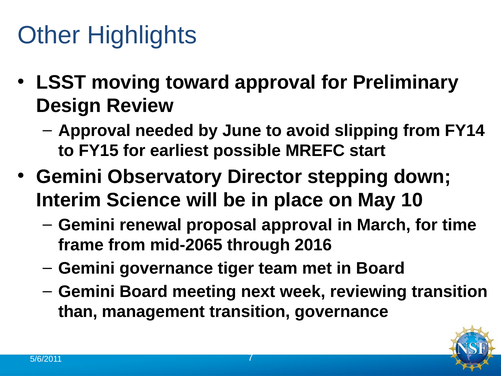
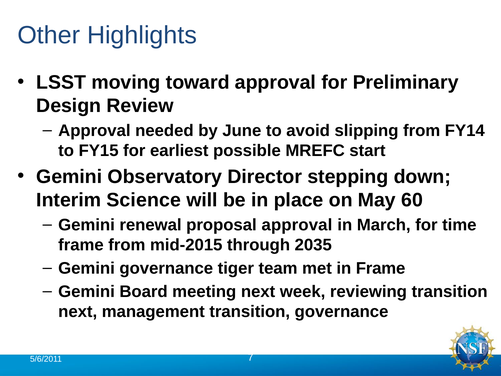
10: 10 -> 60 (412, 200)
mid-2065: mid-2065 -> mid-2015 (186, 245)
2016: 2016 -> 2035 (313, 245)
in Board: Board -> Frame (381, 268)
than: than -> next (78, 312)
